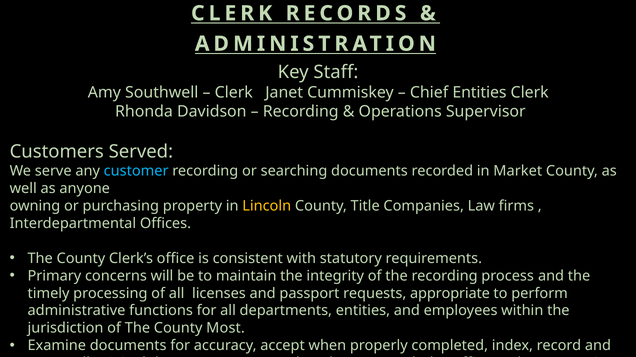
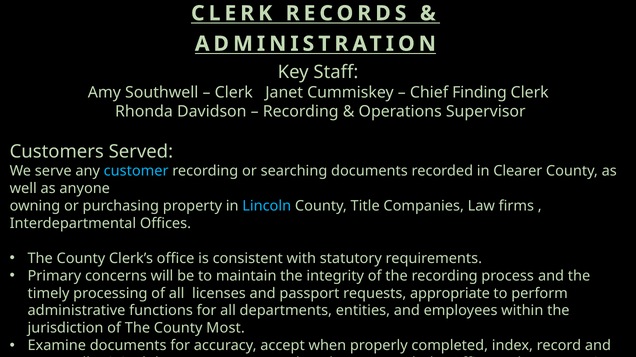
Chief Entities: Entities -> Finding (480, 93)
Market: Market -> Clearer (518, 171)
Lincoln colour: yellow -> light blue (267, 206)
